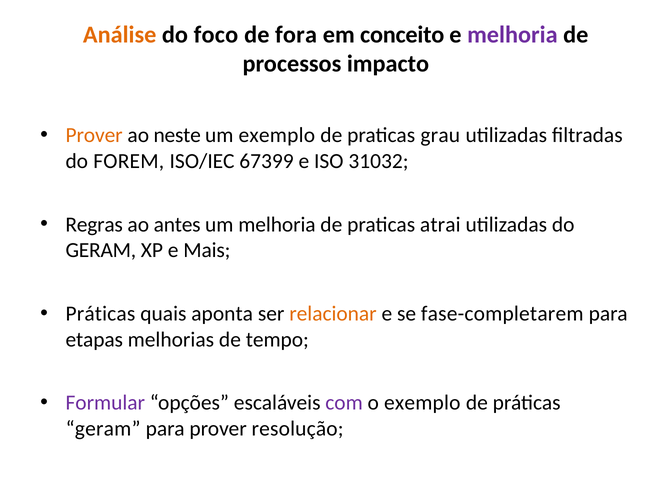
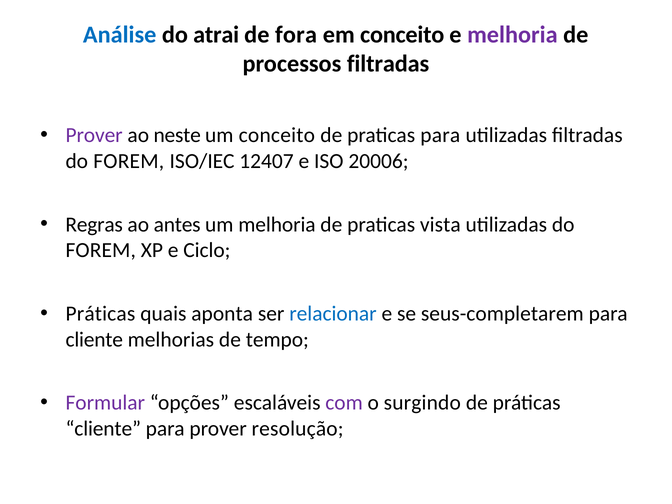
Análise colour: orange -> blue (120, 35)
foco: foco -> atrai (216, 35)
processos impacto: impacto -> filtradas (388, 64)
Prover colour: orange -> purple (94, 135)
um exemplo: exemplo -> conceito (277, 135)
praticas grau: grau -> para (440, 135)
67399: 67399 -> 12407 (267, 161)
31032: 31032 -> 20006 (378, 161)
atrai: atrai -> vista (440, 225)
GERAM: GERAM -> FOREM (101, 250)
Mais: Mais -> Ciclo (207, 250)
relacionar colour: orange -> blue (333, 314)
fase-completarem: fase-completarem -> seus-completarem (502, 314)
etapas: etapas -> cliente (94, 339)
o exemplo: exemplo -> surgindo (422, 403)
geram: geram -> cliente (103, 429)
